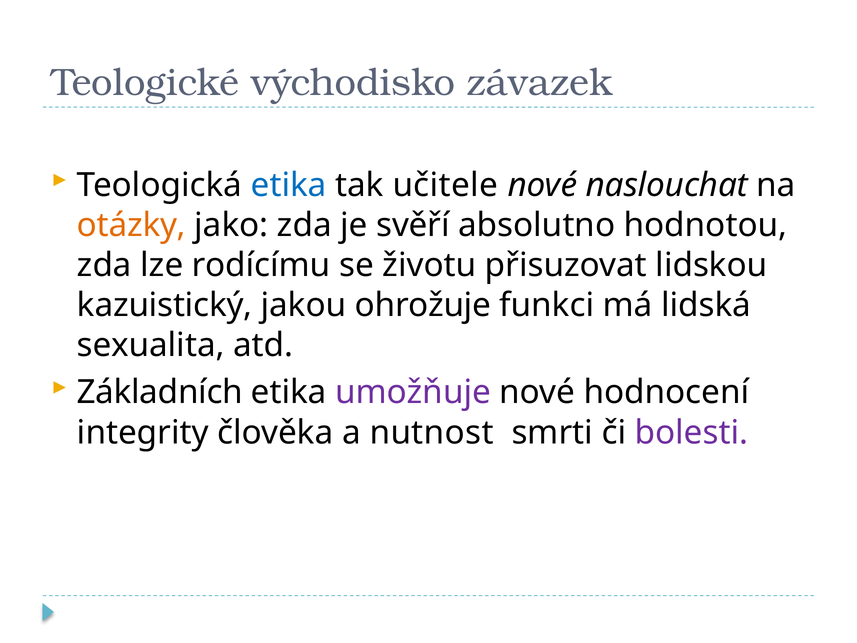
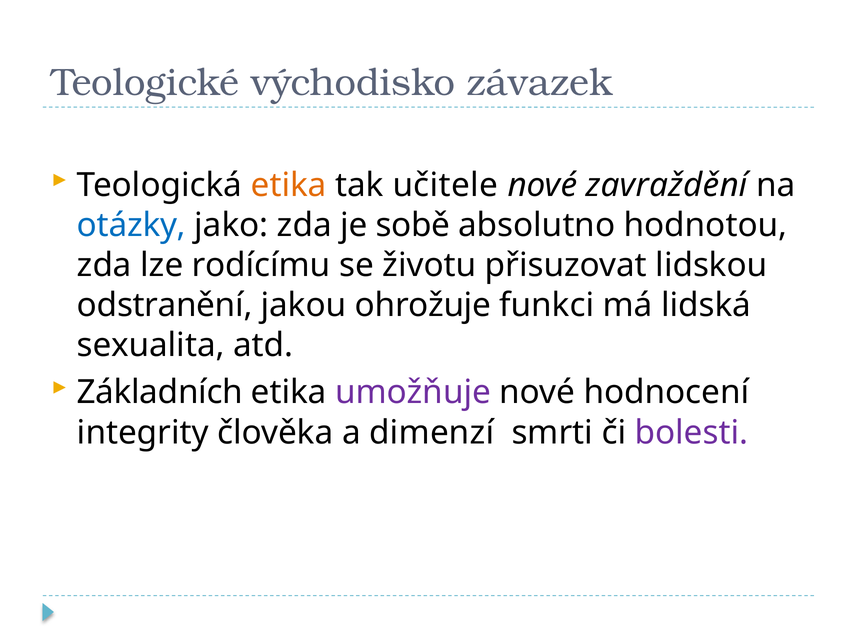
etika colour: blue -> orange (289, 185)
naslouchat: naslouchat -> zavraždění (667, 185)
otázky colour: orange -> blue (131, 225)
svěří: svěří -> sobě (413, 225)
kazuistický: kazuistický -> odstranění (165, 305)
nutnost: nutnost -> dimenzí (432, 432)
